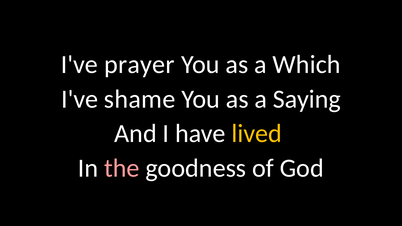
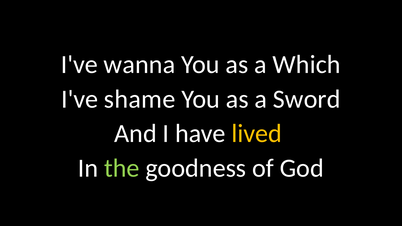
prayer: prayer -> wanna (139, 65)
Saying: Saying -> Sword (307, 99)
the colour: pink -> light green (122, 168)
